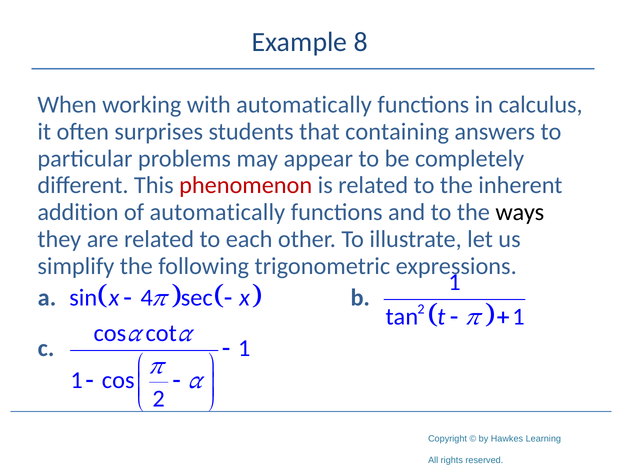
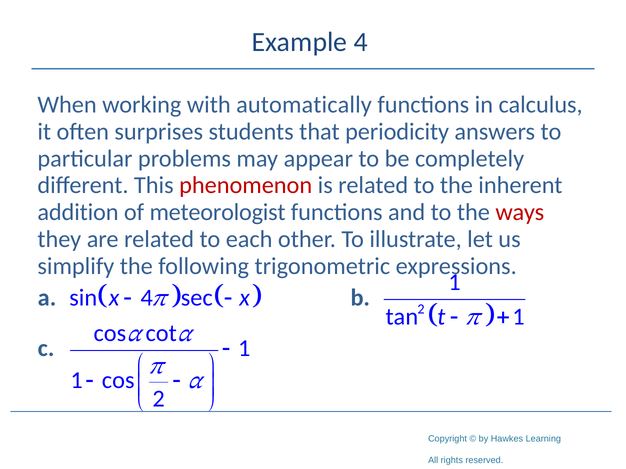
Example 8: 8 -> 4 (361, 42)
containing: containing -> periodicity (397, 132)
of automatically: automatically -> meteorologist (218, 213)
ways colour: black -> red (520, 213)
